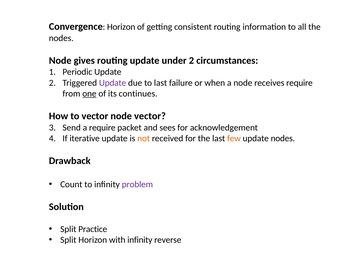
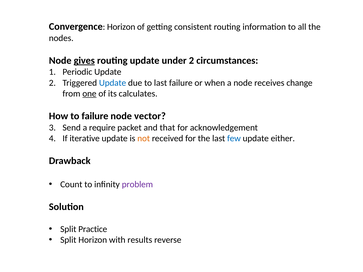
gives underline: none -> present (84, 61)
Update colour: purple -> blue (113, 83)
receives require: require -> change (299, 83)
continues: continues -> calculates (138, 94)
to vector: vector -> failure (95, 116)
sees: sees -> that (167, 128)
few colour: orange -> blue (234, 139)
update nodes: nodes -> either (283, 139)
with infinity: infinity -> results (140, 240)
